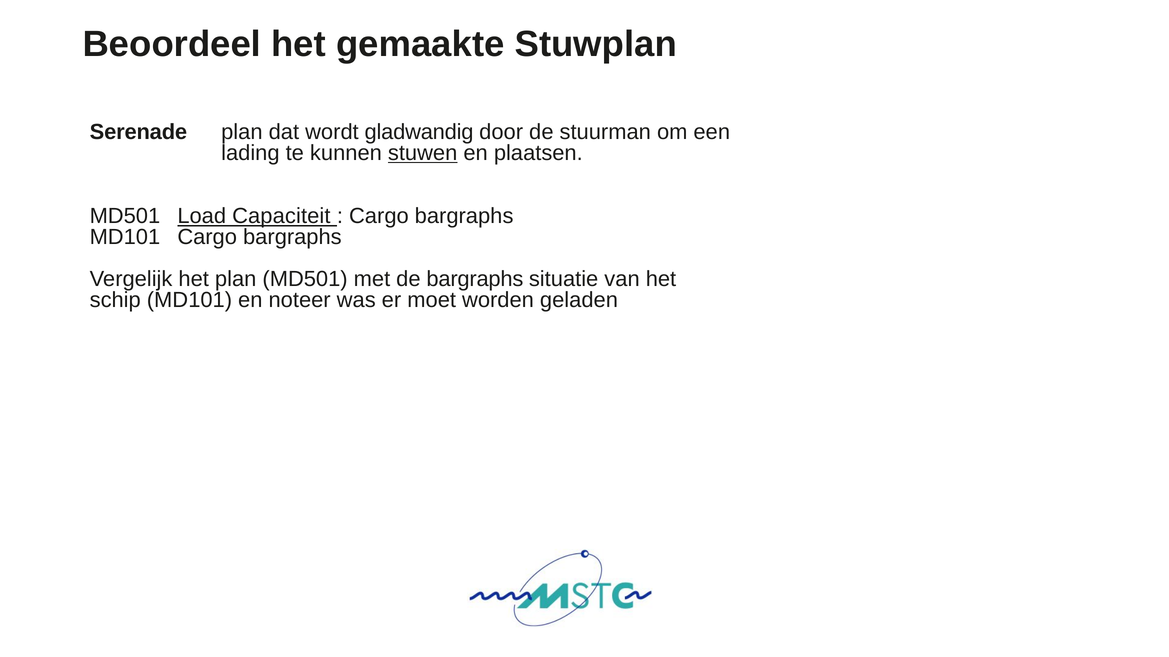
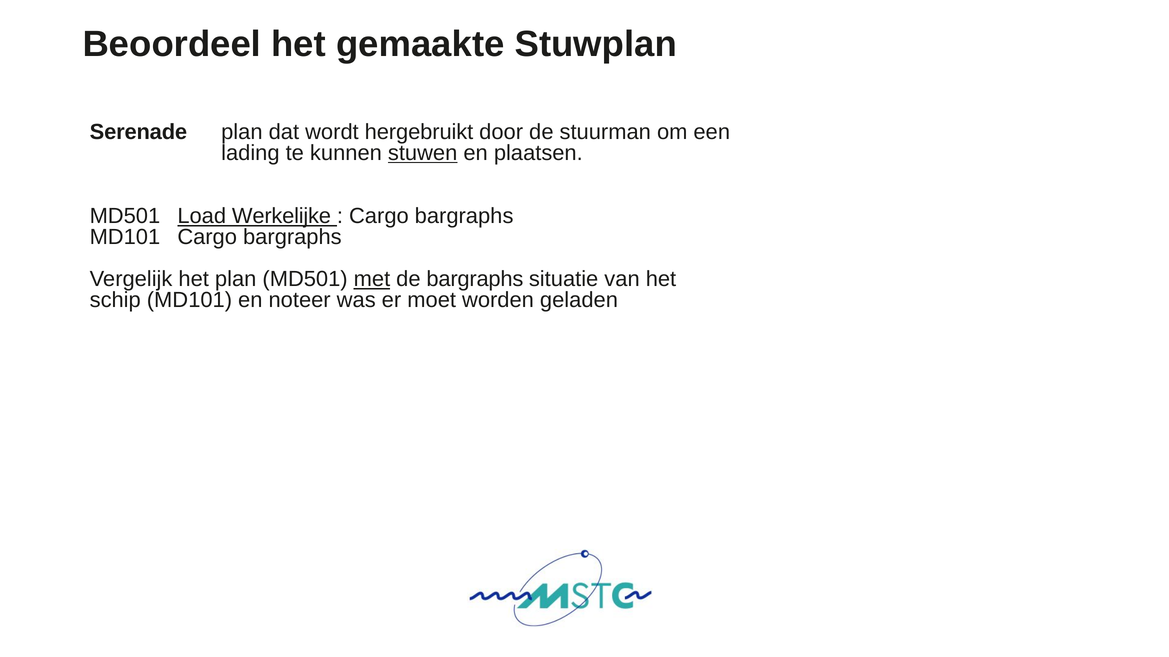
gladwandig: gladwandig -> hergebruikt (419, 132)
Capaciteit: Capaciteit -> Werkelijke (282, 216)
met underline: none -> present (372, 279)
